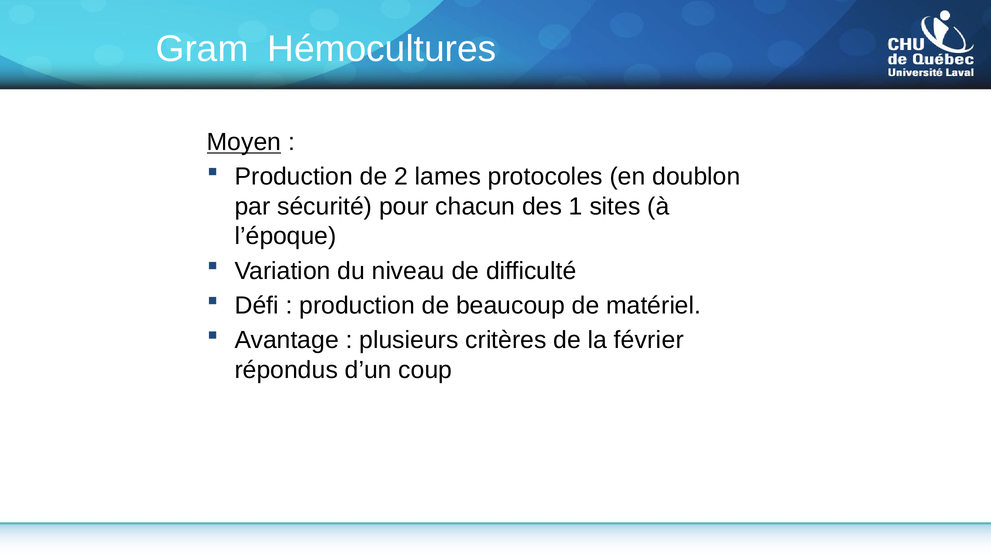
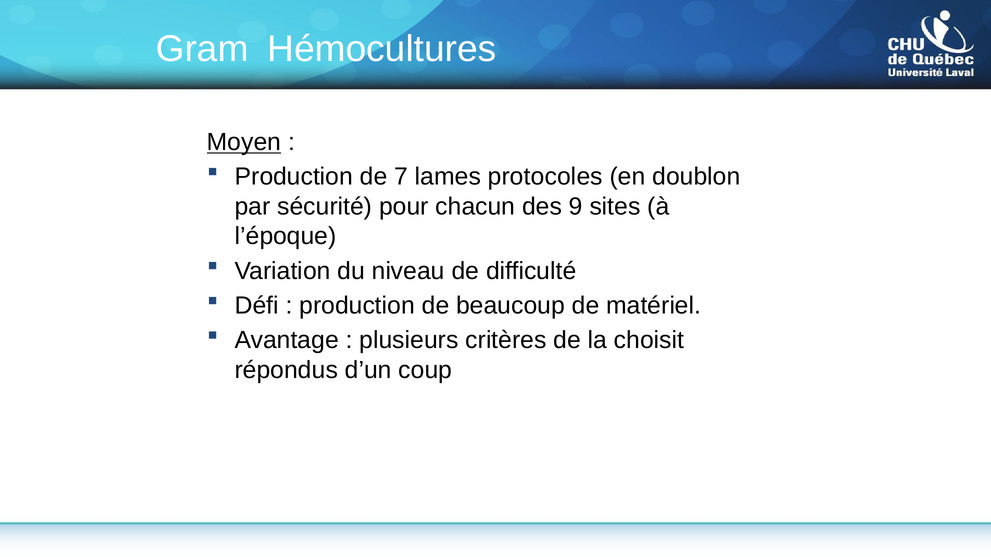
2: 2 -> 7 (401, 177)
1: 1 -> 9 (576, 207)
février: février -> choisit (649, 340)
